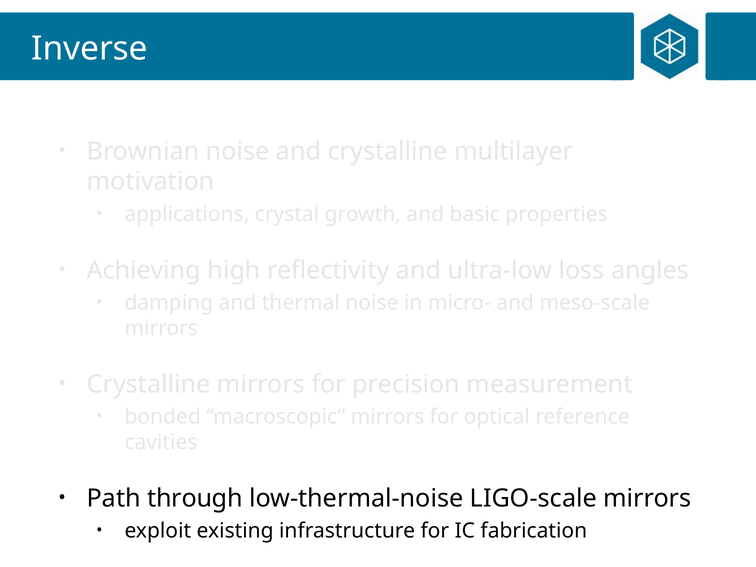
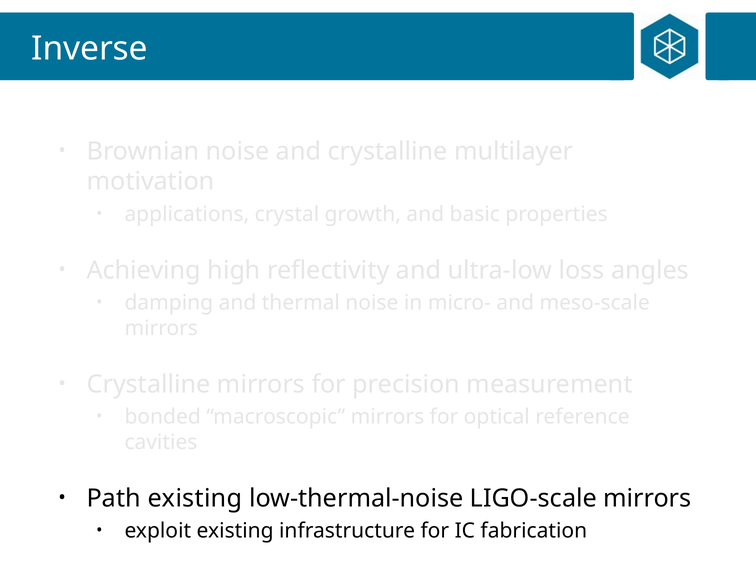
Path through: through -> existing (195, 498)
